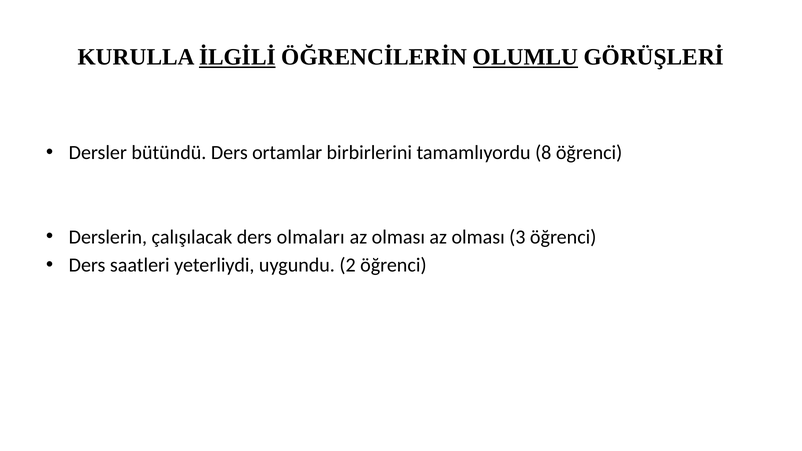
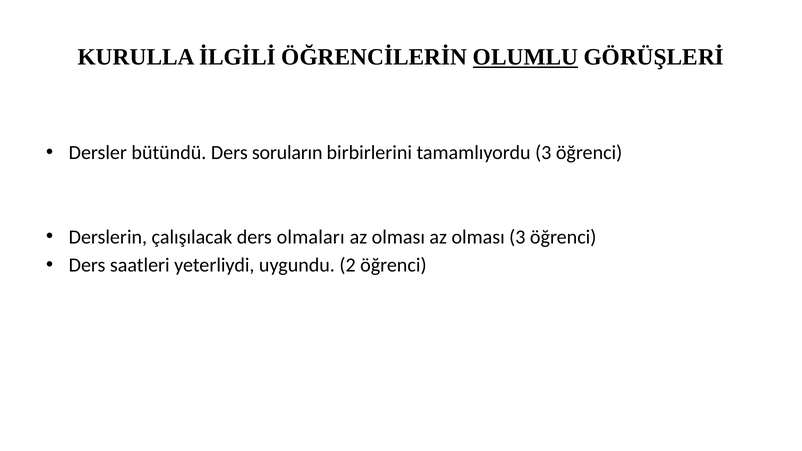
İLGİLİ underline: present -> none (237, 57)
ortamlar: ortamlar -> soruların (287, 153)
tamamlıyordu 8: 8 -> 3 (543, 153)
